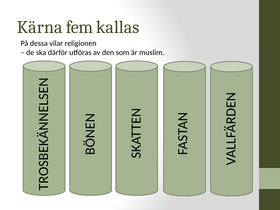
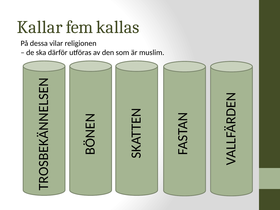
Kärna: Kärna -> Kallar (40, 27)
